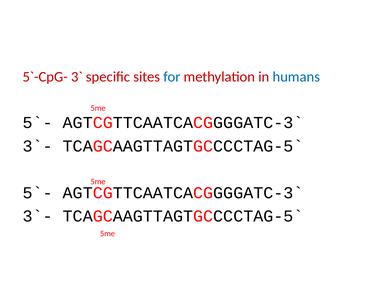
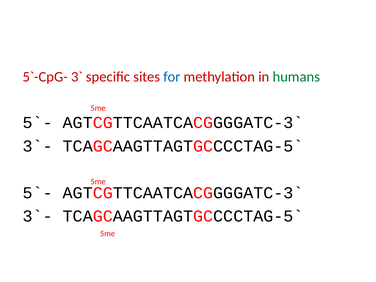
humans colour: blue -> green (296, 77)
